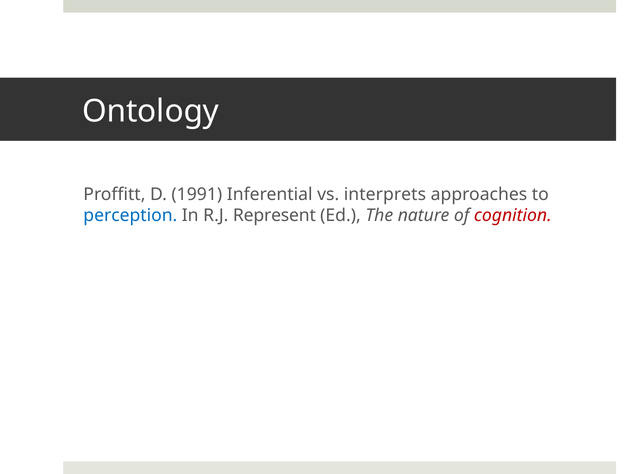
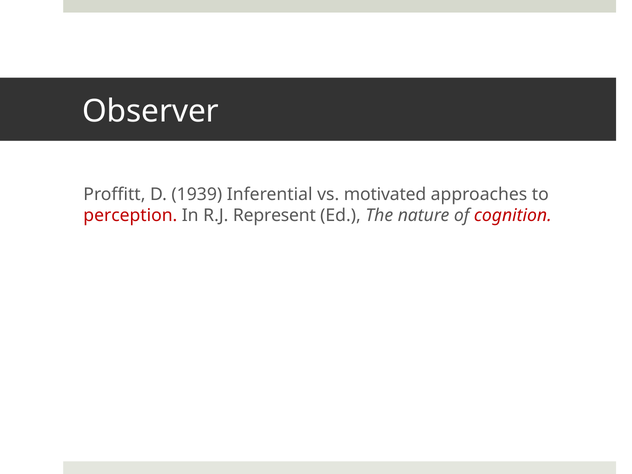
Ontology: Ontology -> Observer (151, 111)
1991: 1991 -> 1939 (197, 194)
interprets: interprets -> motivated (385, 194)
perception colour: blue -> red (130, 215)
